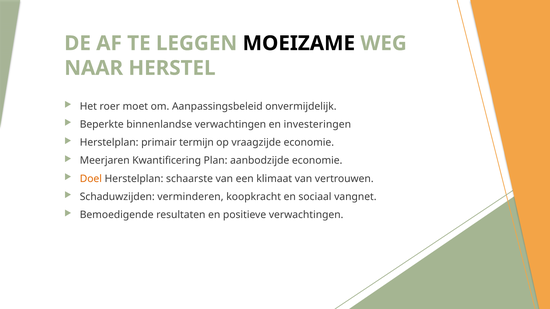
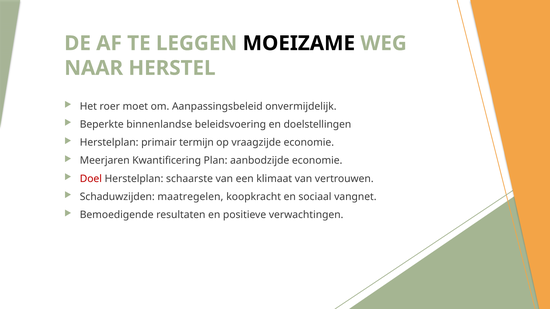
binnenlandse verwachtingen: verwachtingen -> beleidsvoering (230, 125)
investeringen: investeringen -> doelstellingen (317, 125)
Doel colour: orange -> red (91, 179)
verminderen: verminderen -> maatregelen (190, 197)
